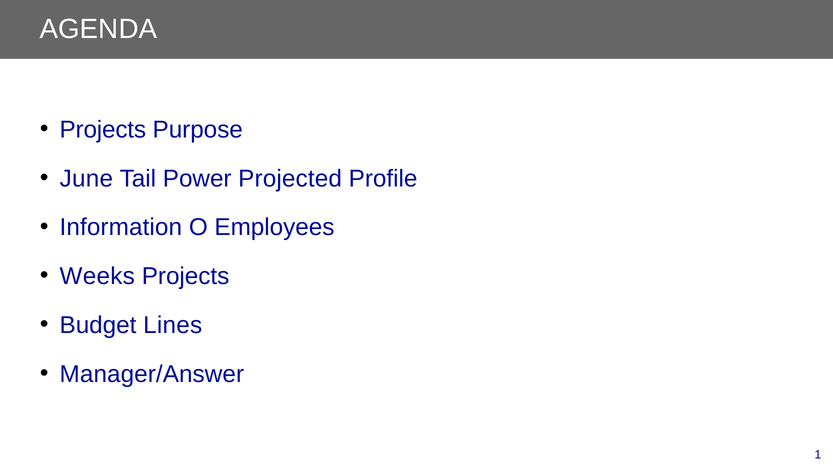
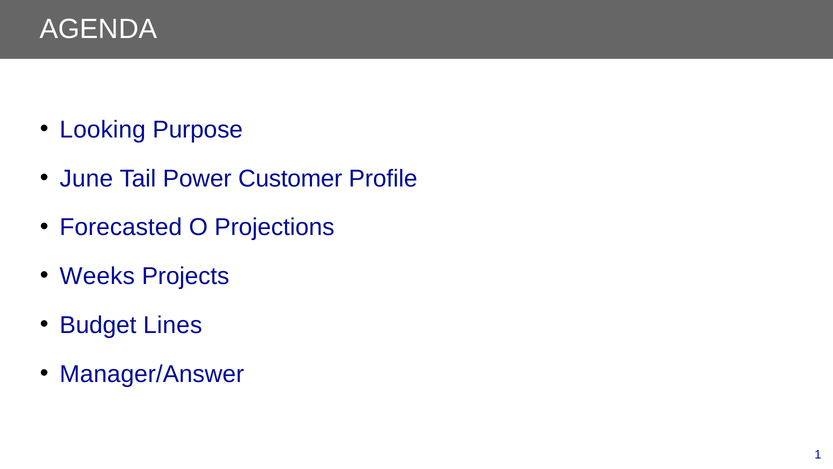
Projects: Projects -> Looking (103, 129)
Projected: Projected -> Customer (290, 178)
Information: Information -> Forecasted (121, 227)
Employees: Employees -> Projections (274, 227)
